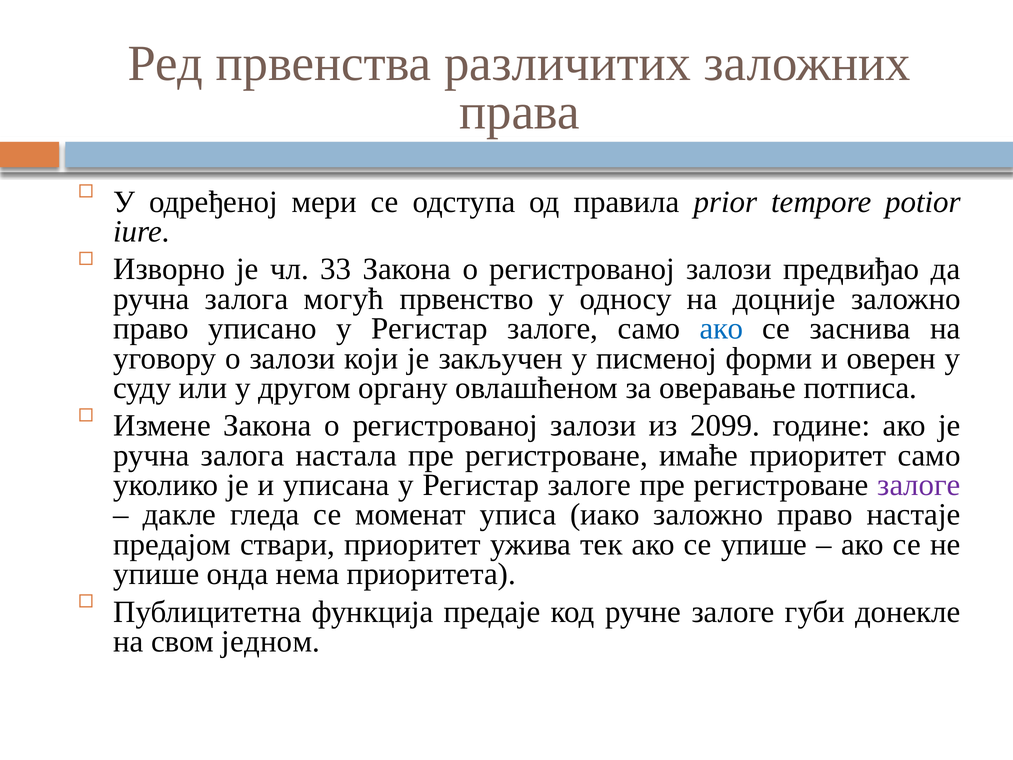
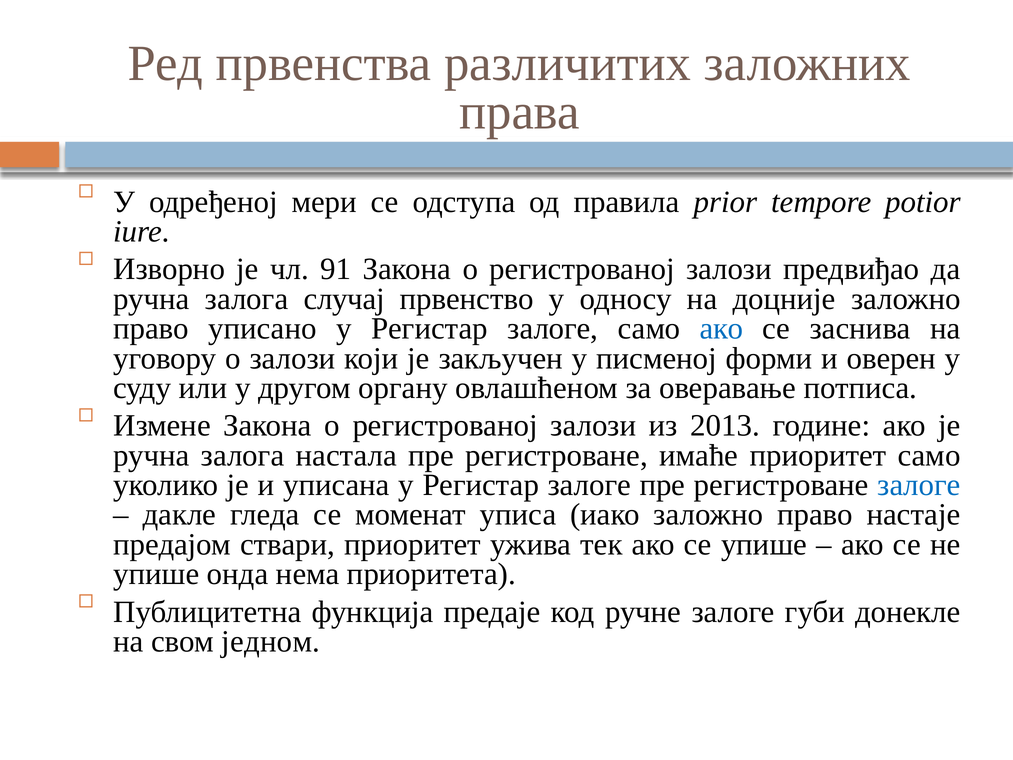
33: 33 -> 91 (336, 269)
могућ: могућ -> случај (344, 299)
2099: 2099 -> 2013 (725, 425)
залоге colour: purple -> blue (919, 485)
